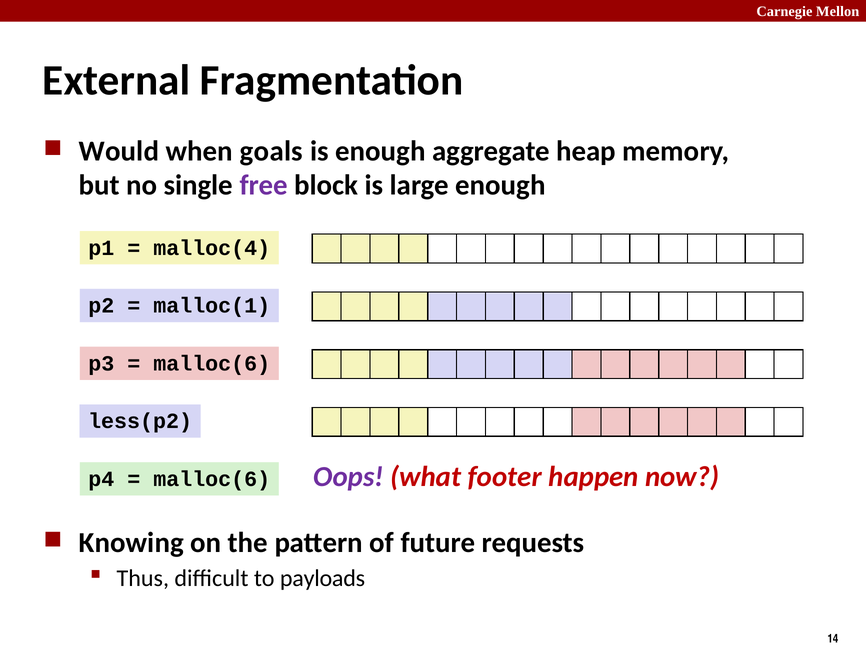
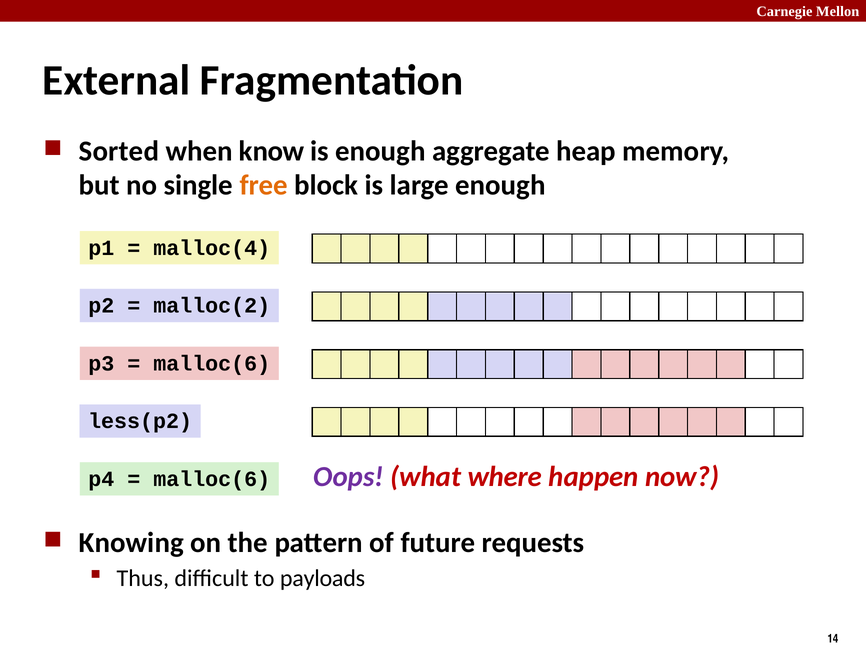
Would: Would -> Sorted (119, 151)
goals: goals -> know (272, 151)
free colour: purple -> orange (264, 185)
malloc(1: malloc(1 -> malloc(2 (212, 305)
footer: footer -> where (505, 477)
